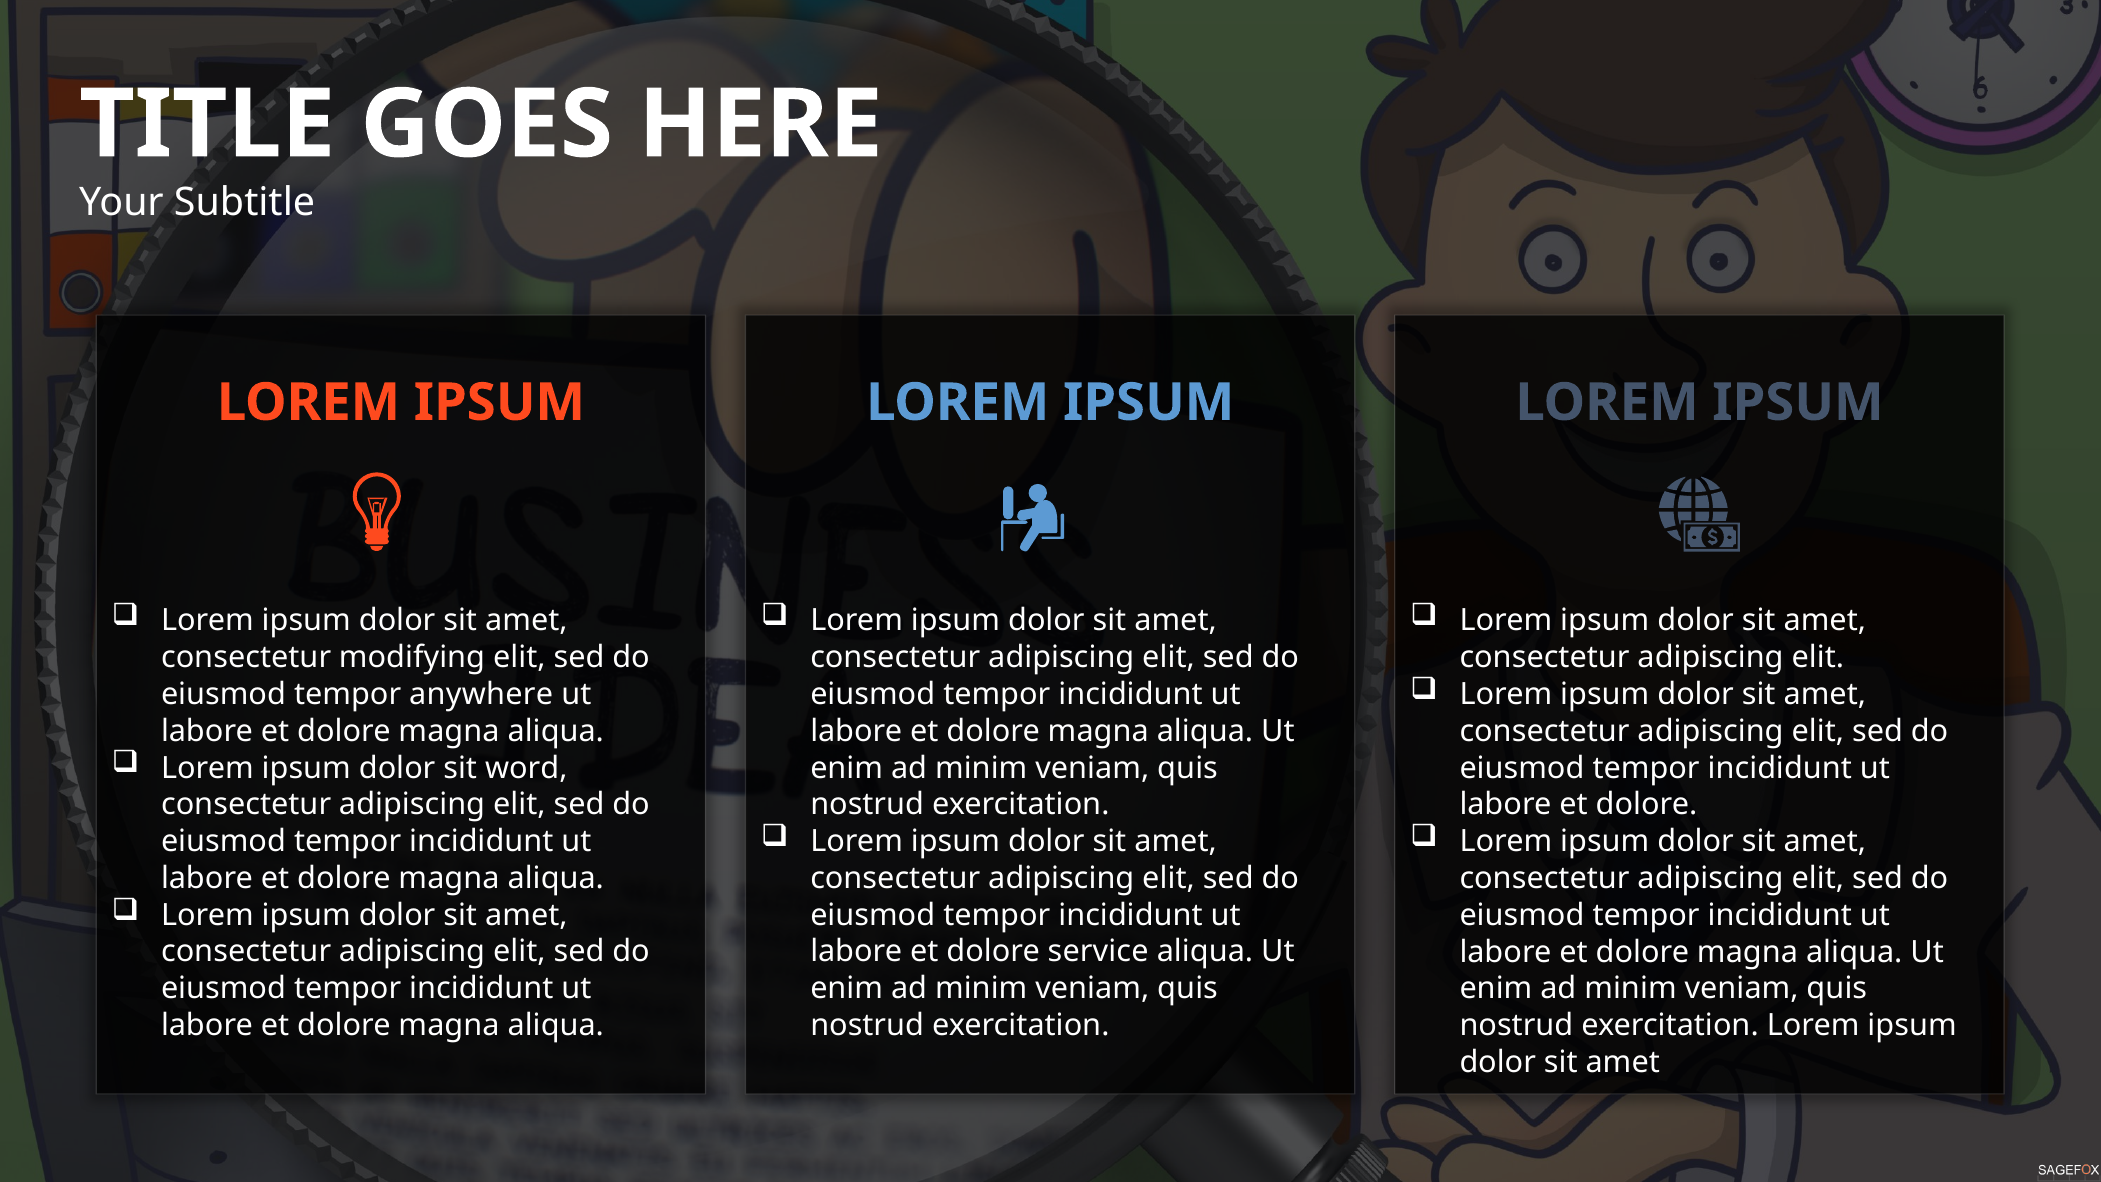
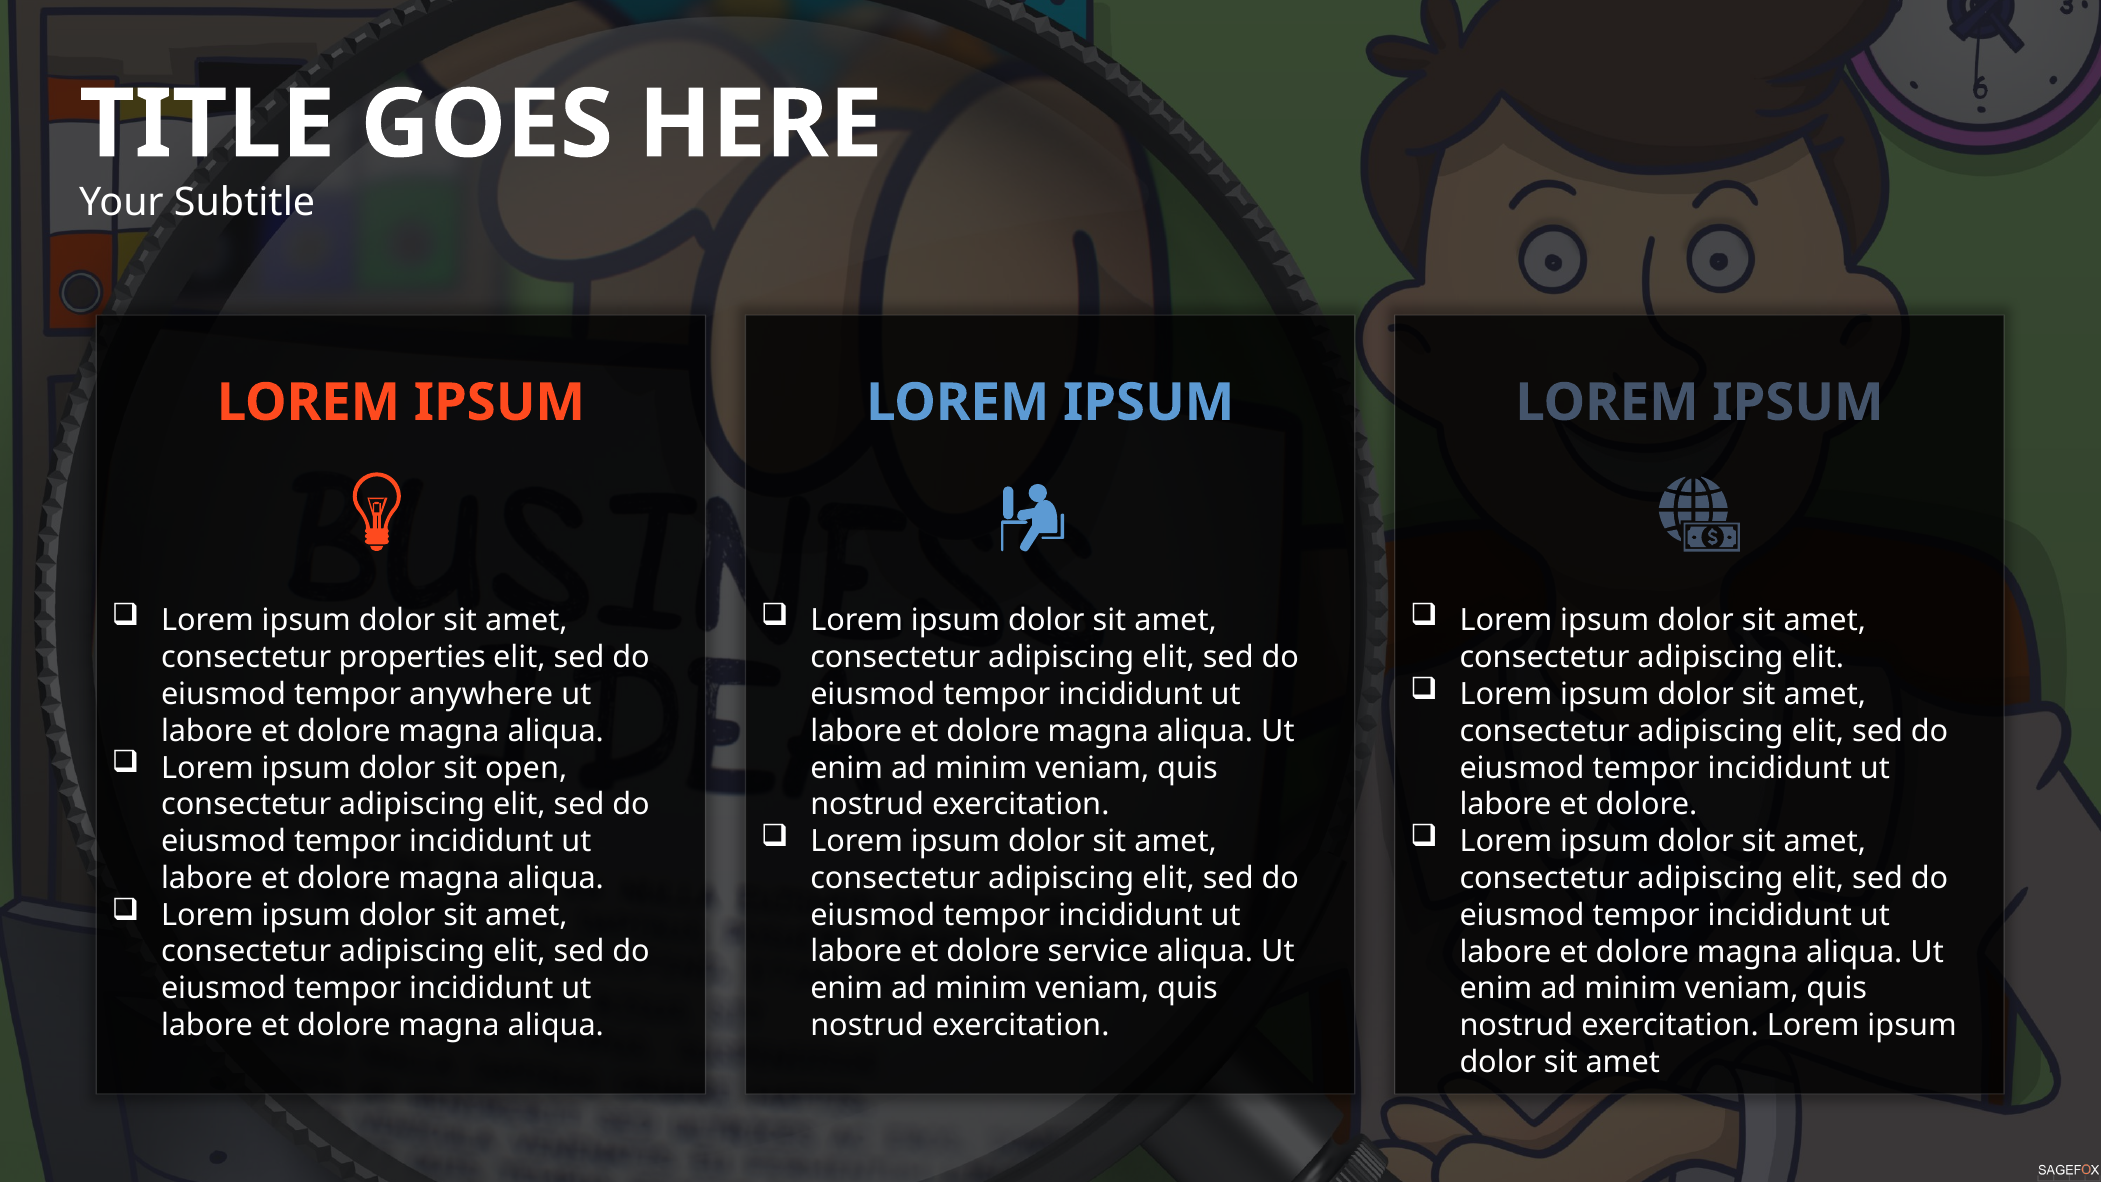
modifying: modifying -> properties (412, 657)
word: word -> open (526, 768)
